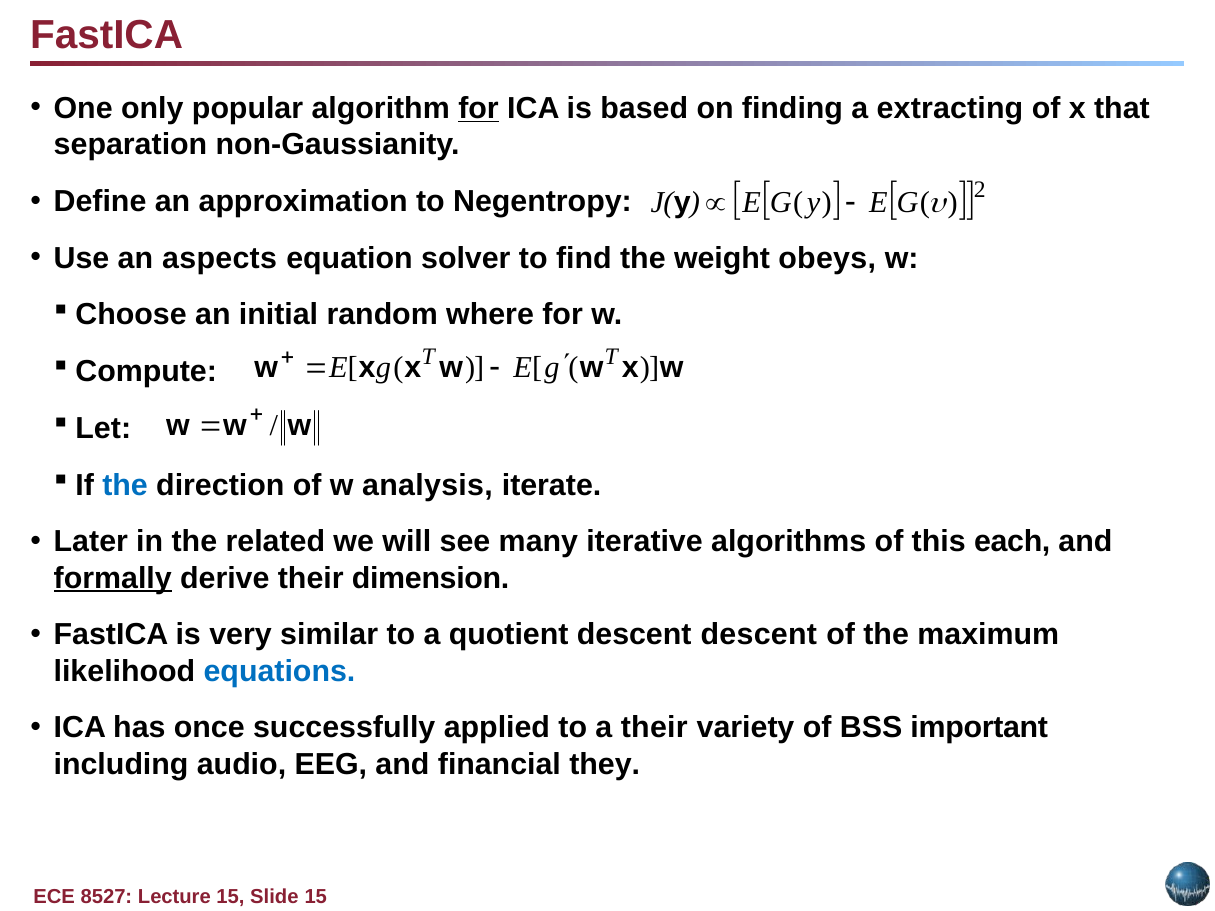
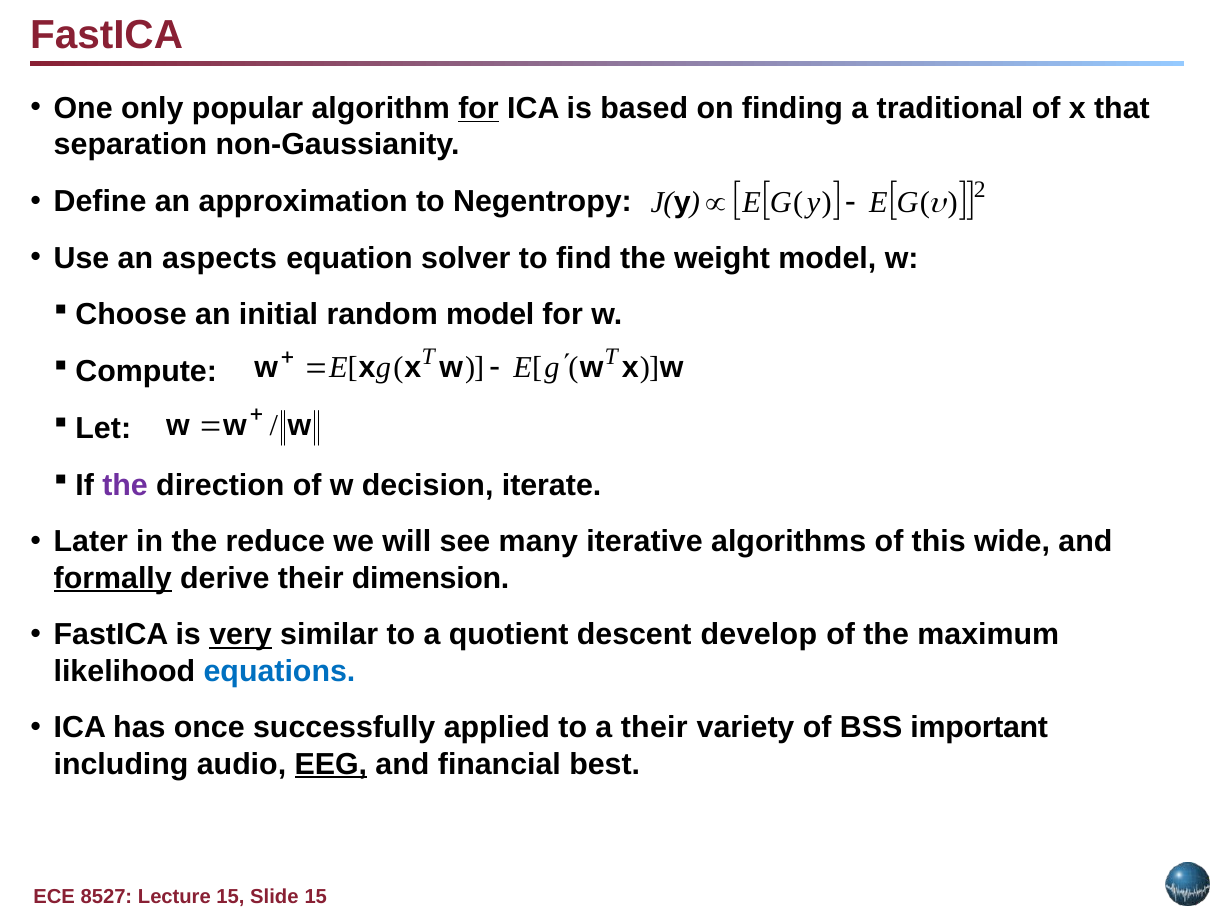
extracting: extracting -> traditional (950, 109)
weight obeys: obeys -> model (827, 258)
random where: where -> model (490, 315)
the colour: blue -> purple (125, 485)
analysis: analysis -> decision (428, 485)
related: related -> reduce (275, 542)
each: each -> wide (1012, 542)
very underline: none -> present (240, 635)
descent descent: descent -> develop (759, 635)
EEG underline: none -> present (331, 765)
they: they -> best (605, 765)
